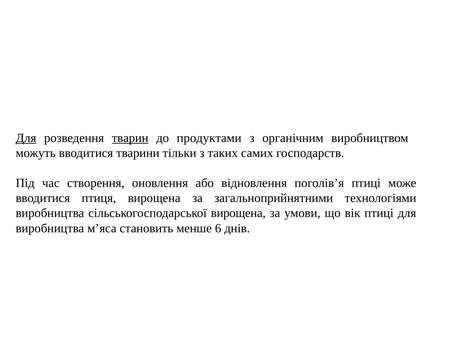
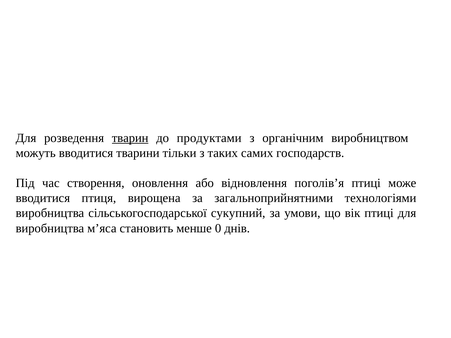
Для underline: present -> none (26, 138)
сільськогосподарської вирощена: вирощена -> сукупний (238, 213)
6: 6 -> 0 (218, 228)
